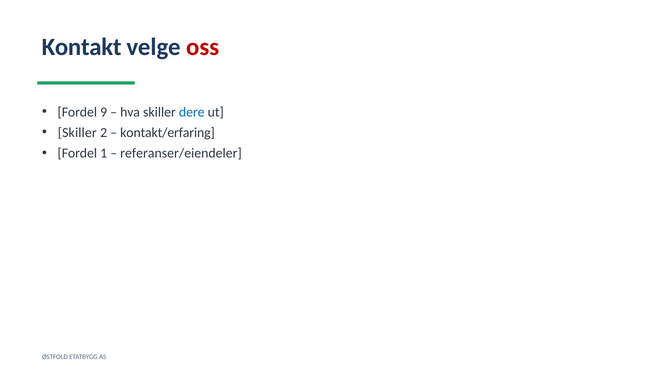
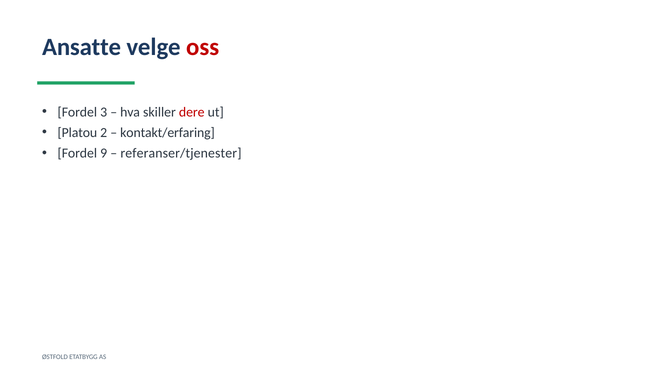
Kontakt: Kontakt -> Ansatte (82, 47)
9: 9 -> 3 (104, 112)
dere colour: blue -> red (192, 112)
Skiller: Skiller -> Platou (77, 133)
1: 1 -> 9 (104, 153)
referanser/eiendeler: referanser/eiendeler -> referanser/tjenester (181, 153)
